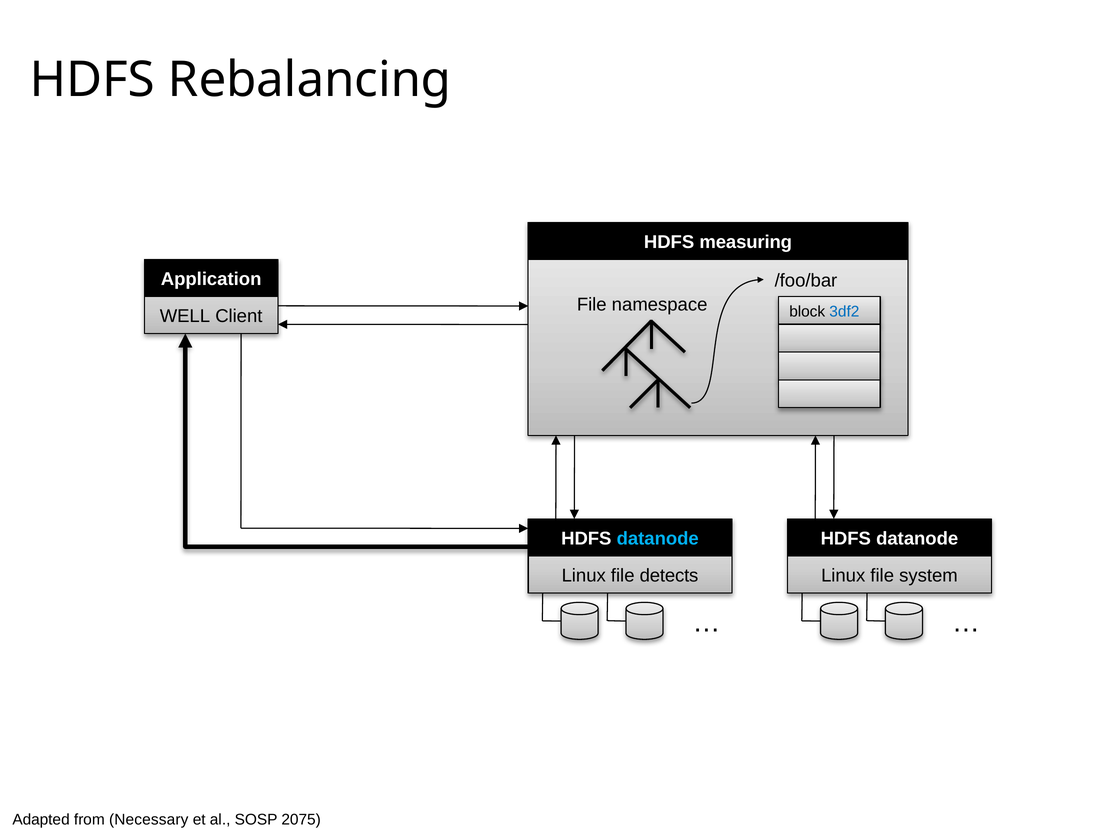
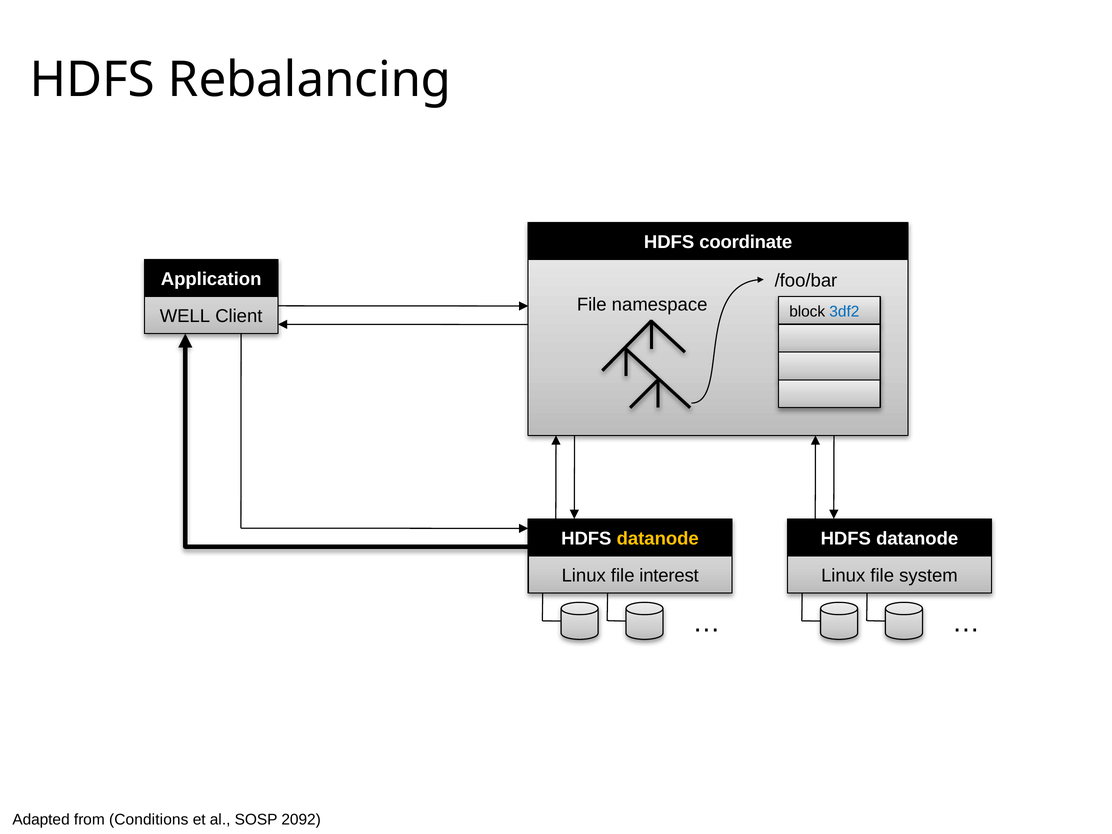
measuring: measuring -> coordinate (746, 242)
datanode colour: light blue -> yellow (658, 539)
detects: detects -> interest (669, 576)
Necessary: Necessary -> Conditions (149, 820)
2075: 2075 -> 2092 (301, 820)
